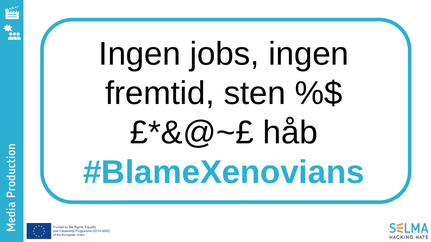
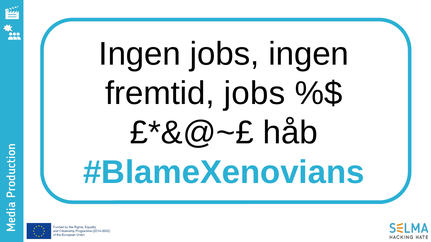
fremtid sten: sten -> jobs (255, 93)
